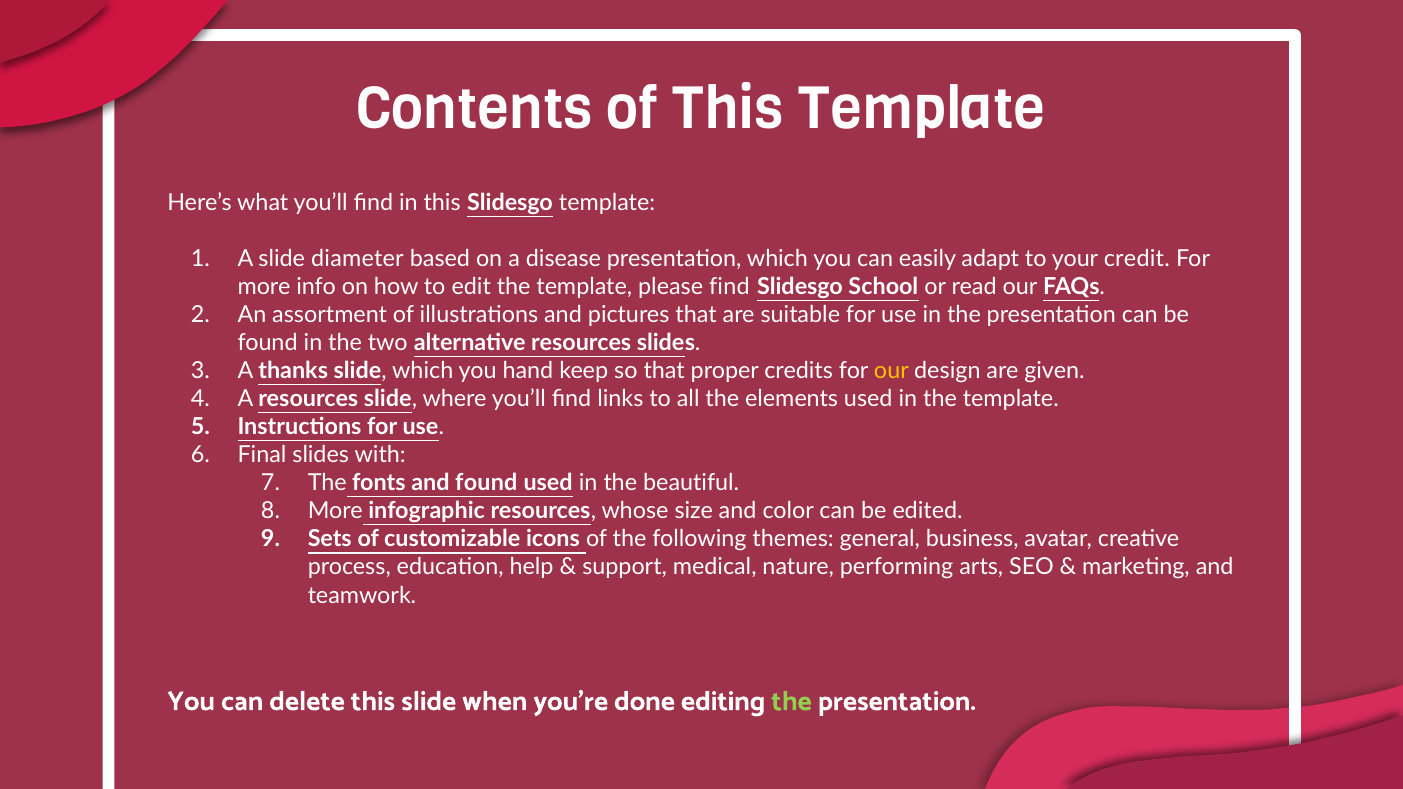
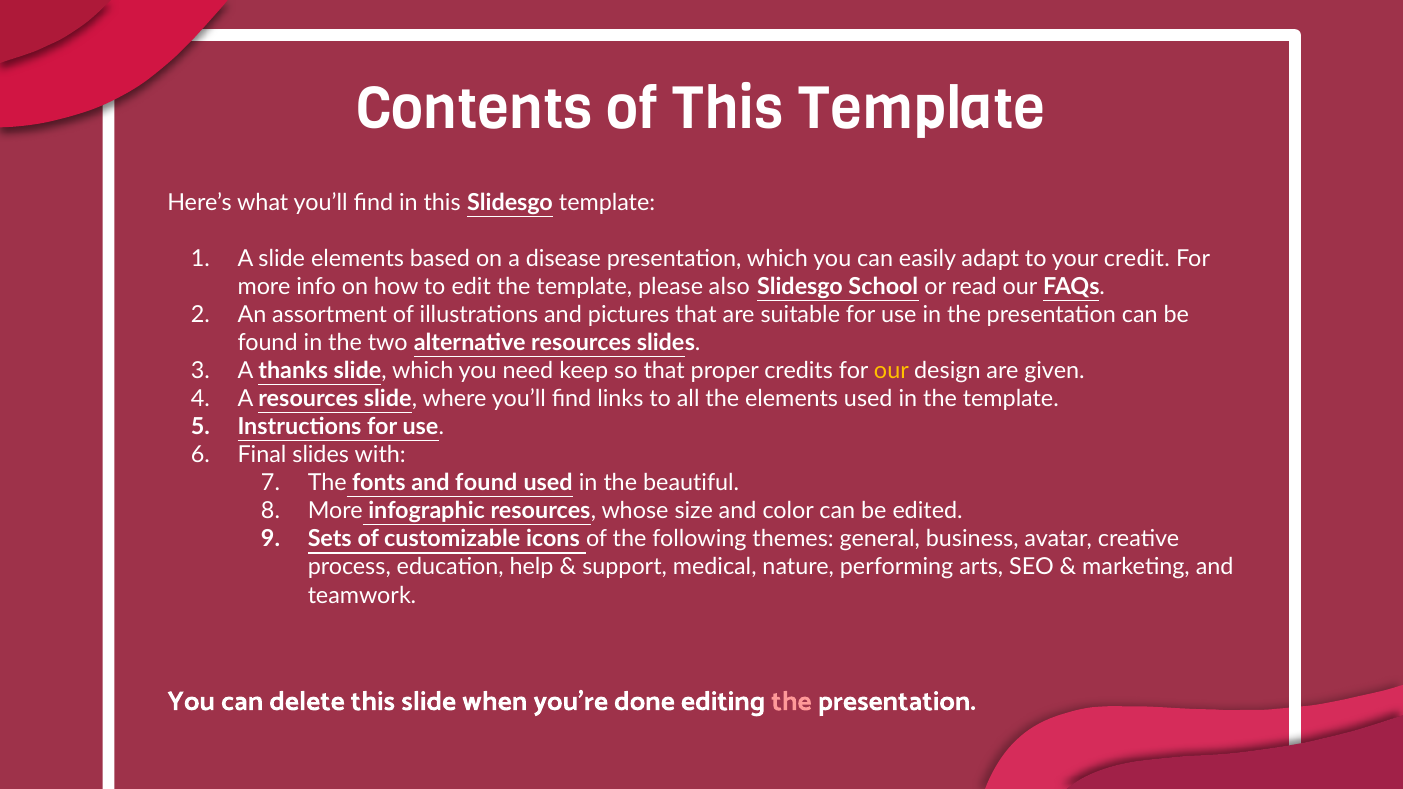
slide diameter: diameter -> elements (358, 259)
please find: find -> also (729, 287)
hand: hand -> need (528, 371)
the colour: light green -> pink (792, 701)
